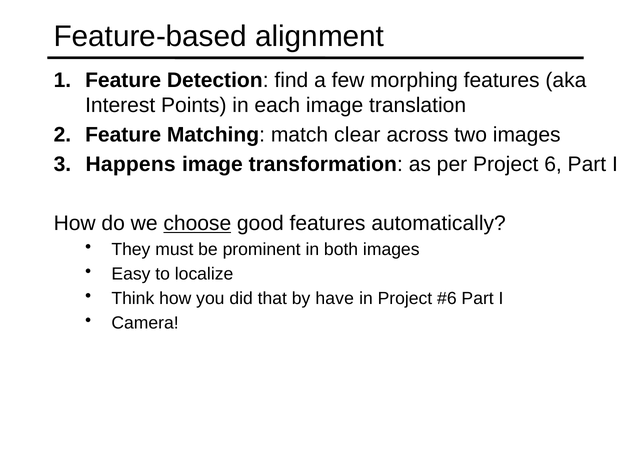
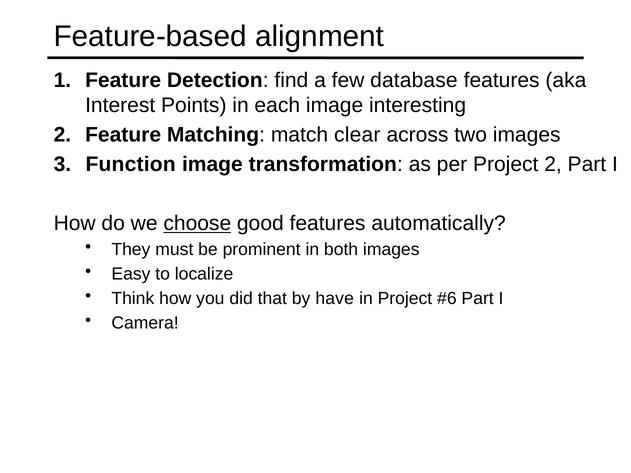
morphing: morphing -> database (414, 80)
translation: translation -> interesting (418, 106)
Happens: Happens -> Function (131, 164)
Project 6: 6 -> 2 (553, 164)
